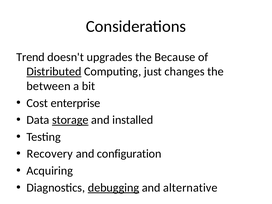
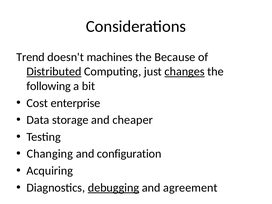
upgrades: upgrades -> machines (110, 57)
changes underline: none -> present (185, 72)
between: between -> following (49, 86)
storage underline: present -> none (70, 120)
installed: installed -> cheaper (133, 120)
Recovery: Recovery -> Changing (50, 154)
alternative: alternative -> agreement (190, 188)
